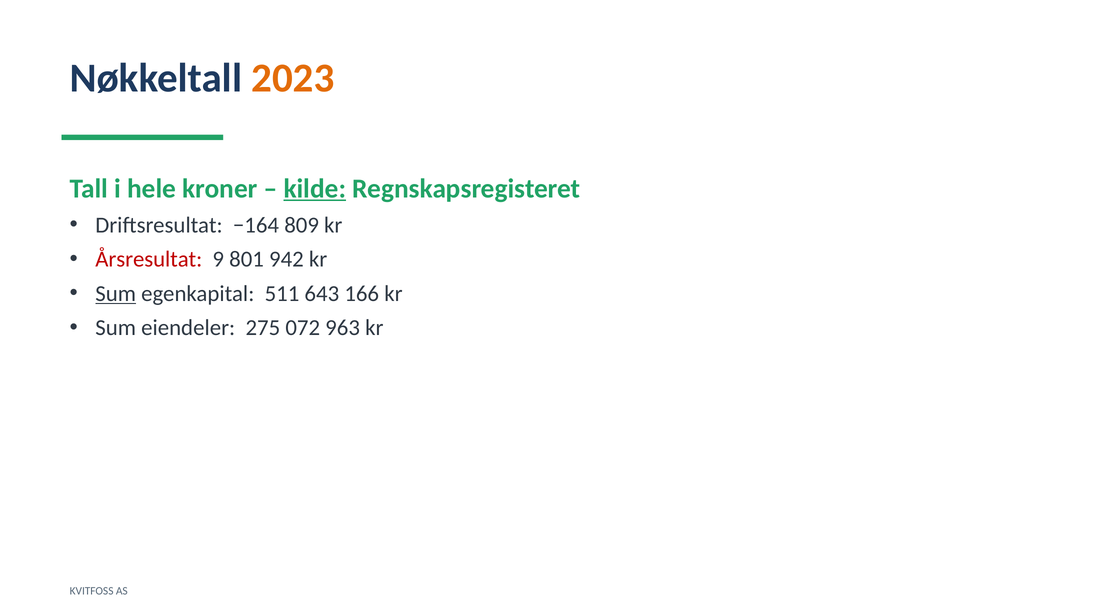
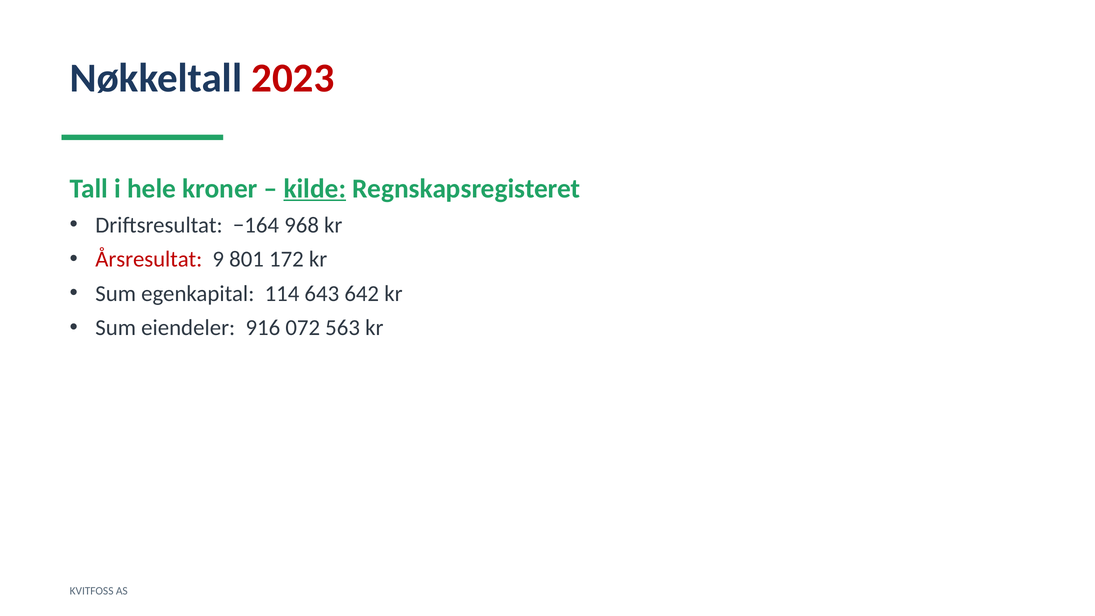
2023 colour: orange -> red (293, 78)
809: 809 -> 968 (302, 225)
942: 942 -> 172 (286, 259)
Sum underline: present -> none (116, 294)
511: 511 -> 114 (282, 294)
166: 166 -> 642 (362, 294)
275: 275 -> 916 (263, 328)
963: 963 -> 563 (343, 328)
